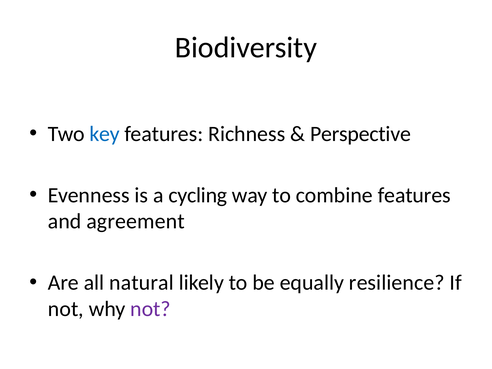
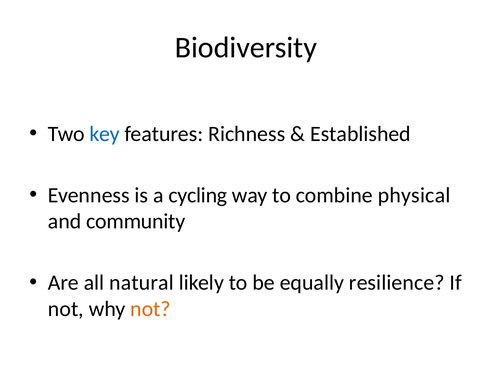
Perspective: Perspective -> Established (360, 134)
combine features: features -> physical (414, 195)
agreement: agreement -> community (136, 221)
not colour: purple -> orange (151, 309)
